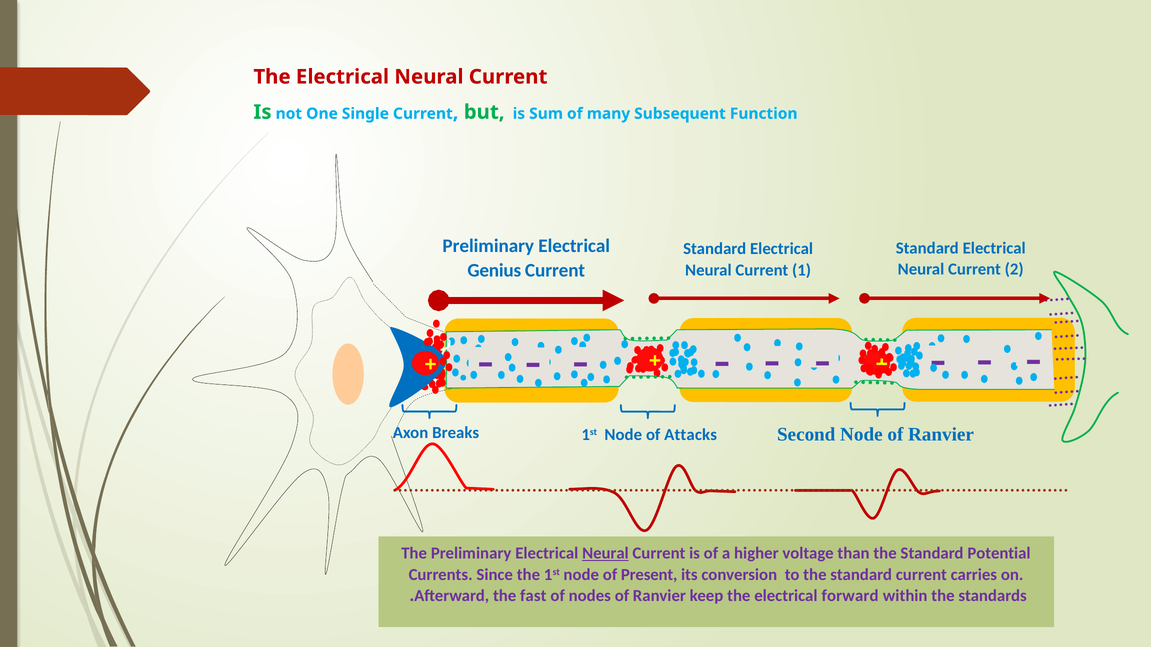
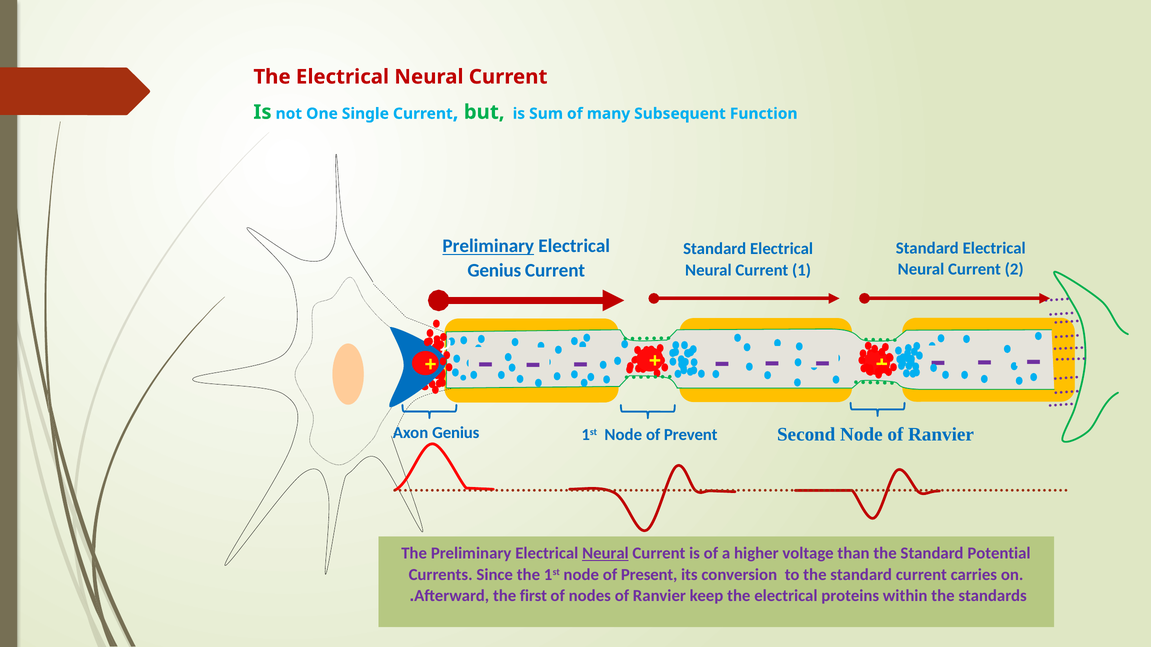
Preliminary underline: none -> present (488, 246)
Axon Breaks: Breaks -> Genius (456, 433)
Attacks: Attacks -> Prevent (691, 435)
fast: fast -> first (533, 596)
forward: forward -> proteins (850, 596)
